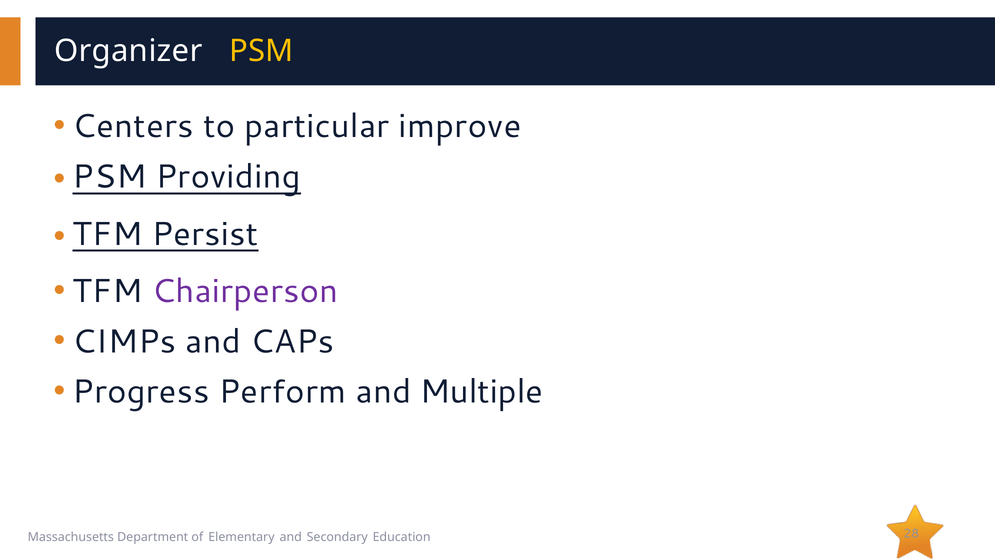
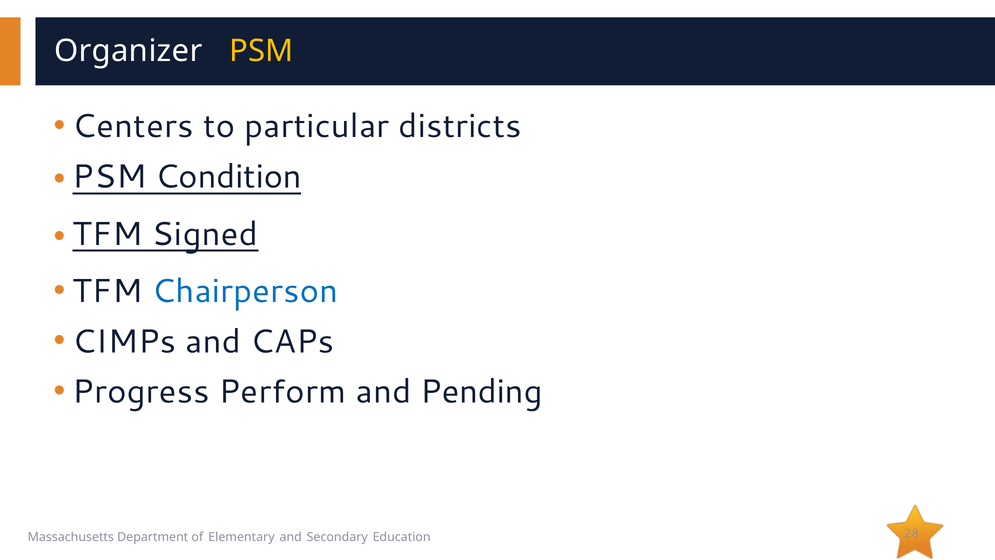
improve: improve -> districts (460, 126)
Providing: Providing -> Condition (229, 177)
Persist: Persist -> Signed (205, 234)
Chairperson colour: purple -> blue (245, 291)
Multiple: Multiple -> Pending (481, 392)
